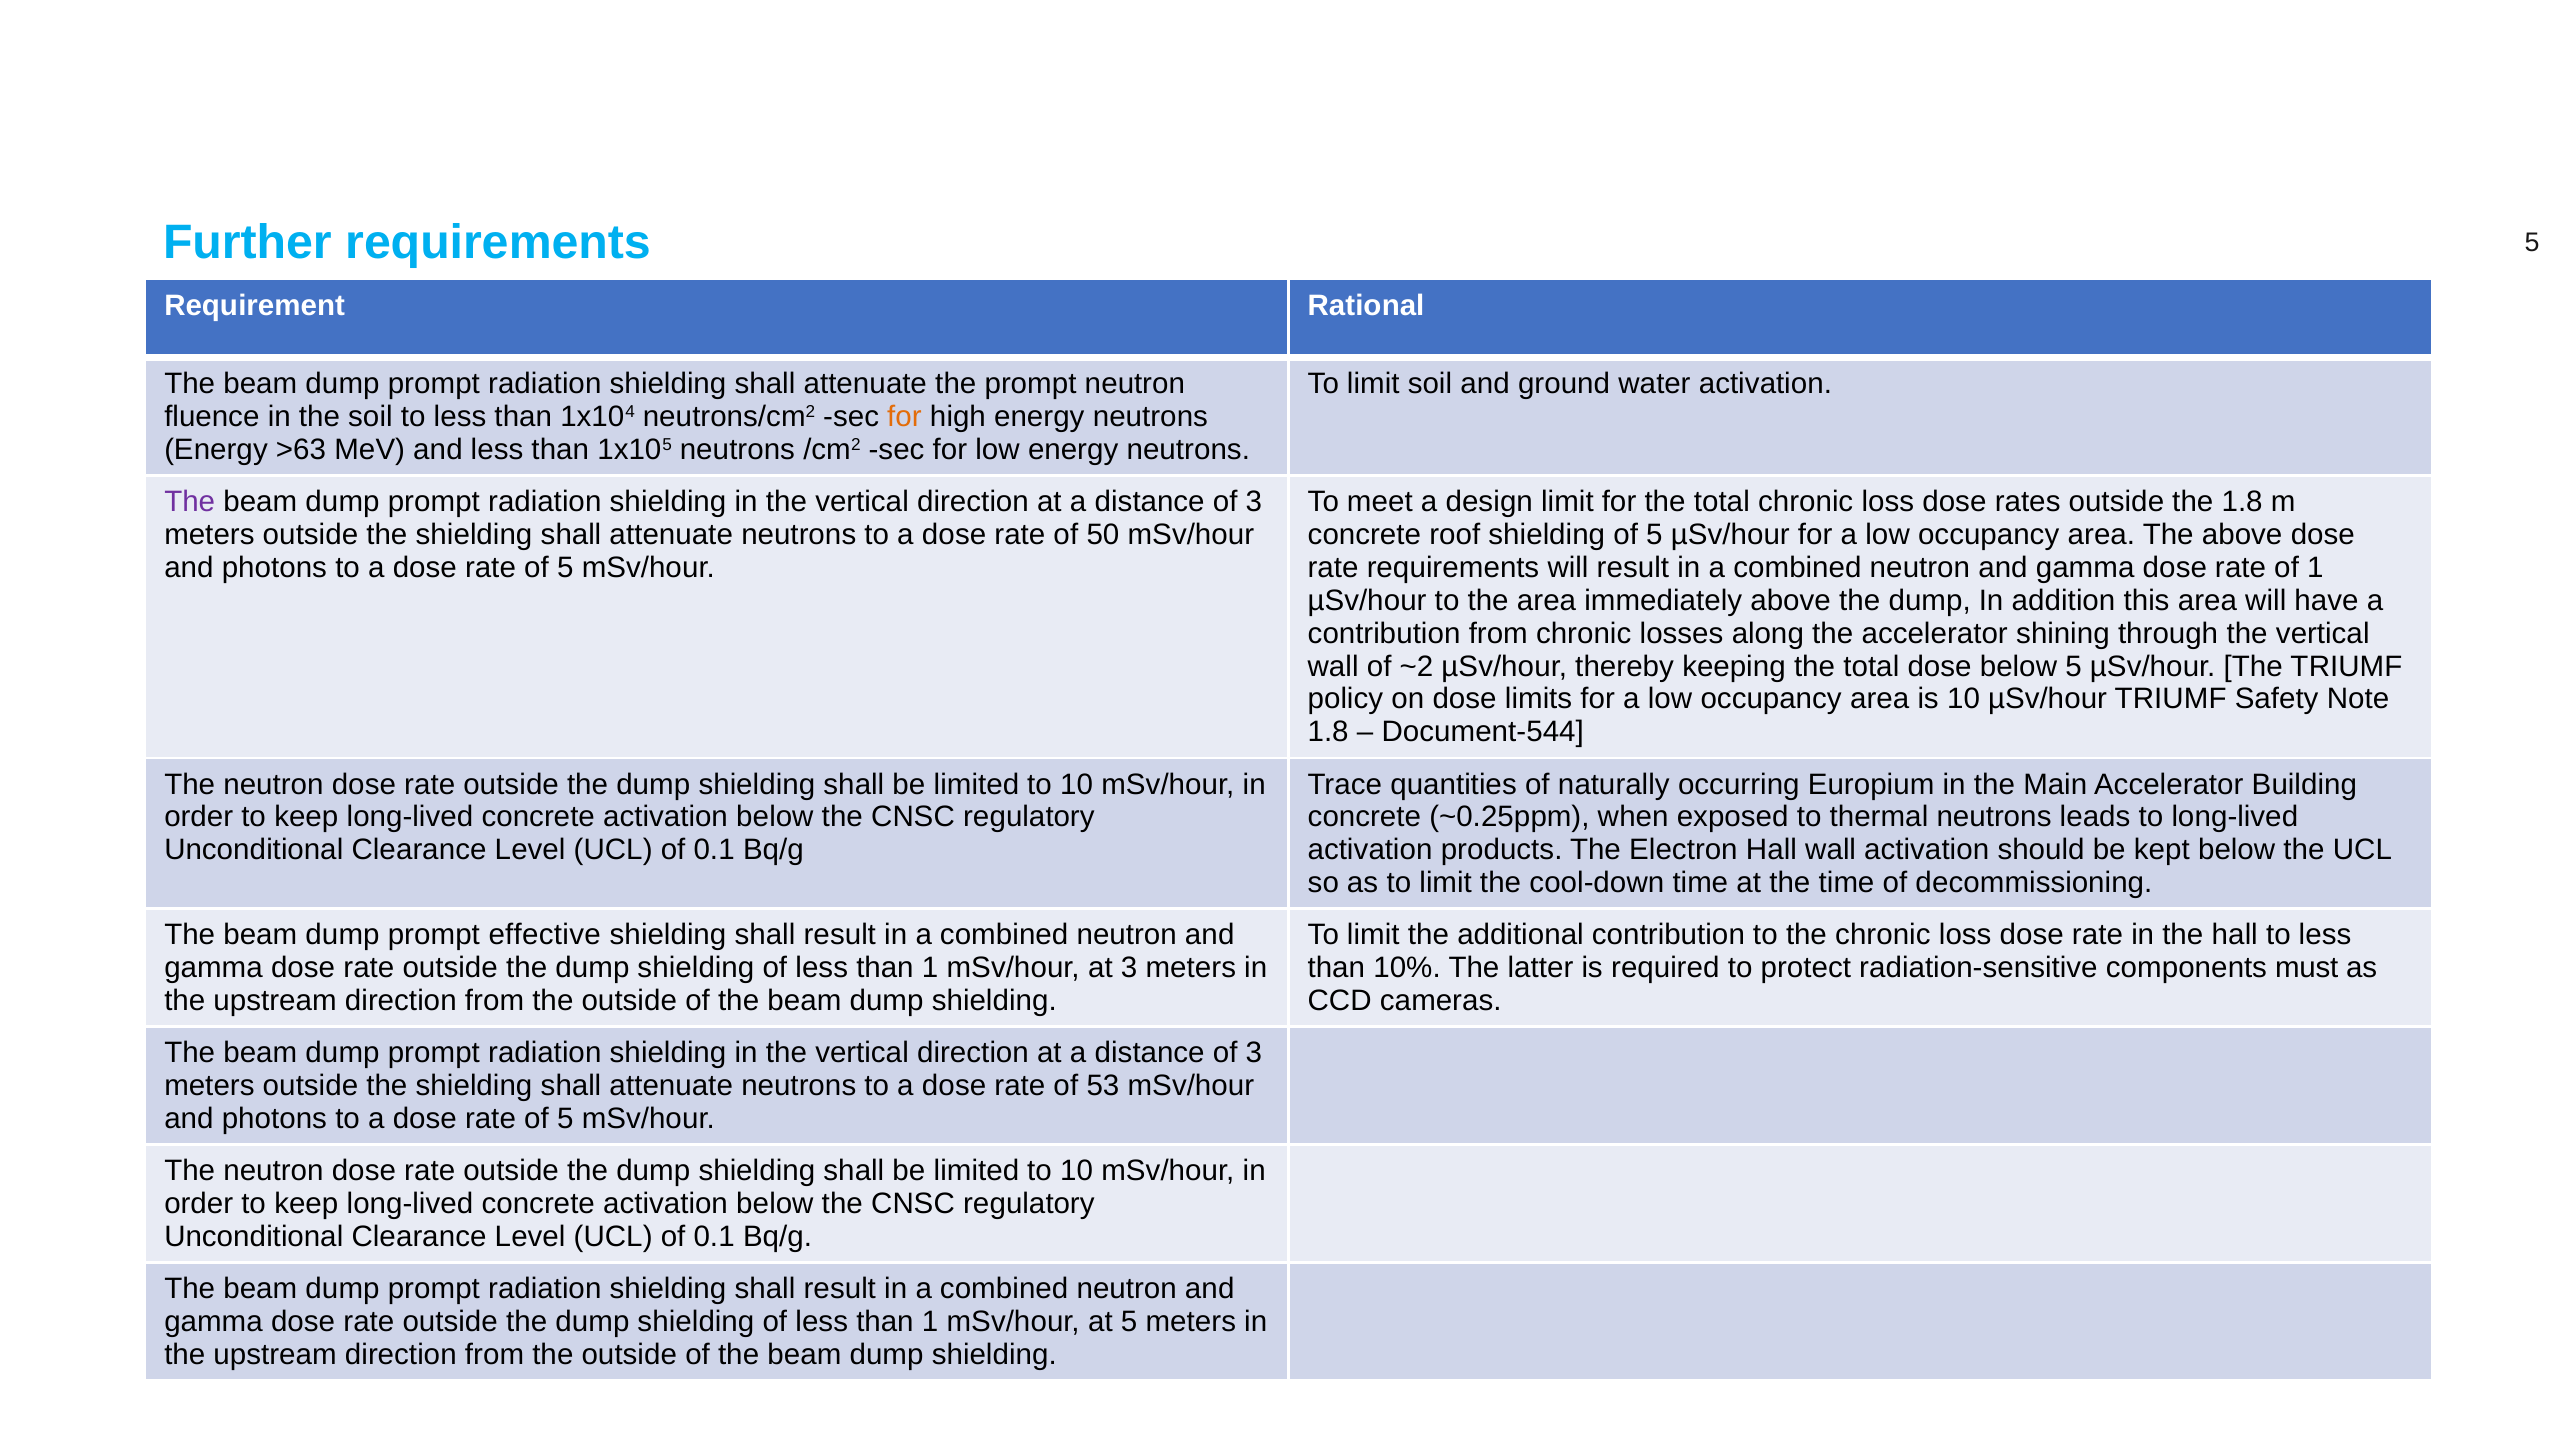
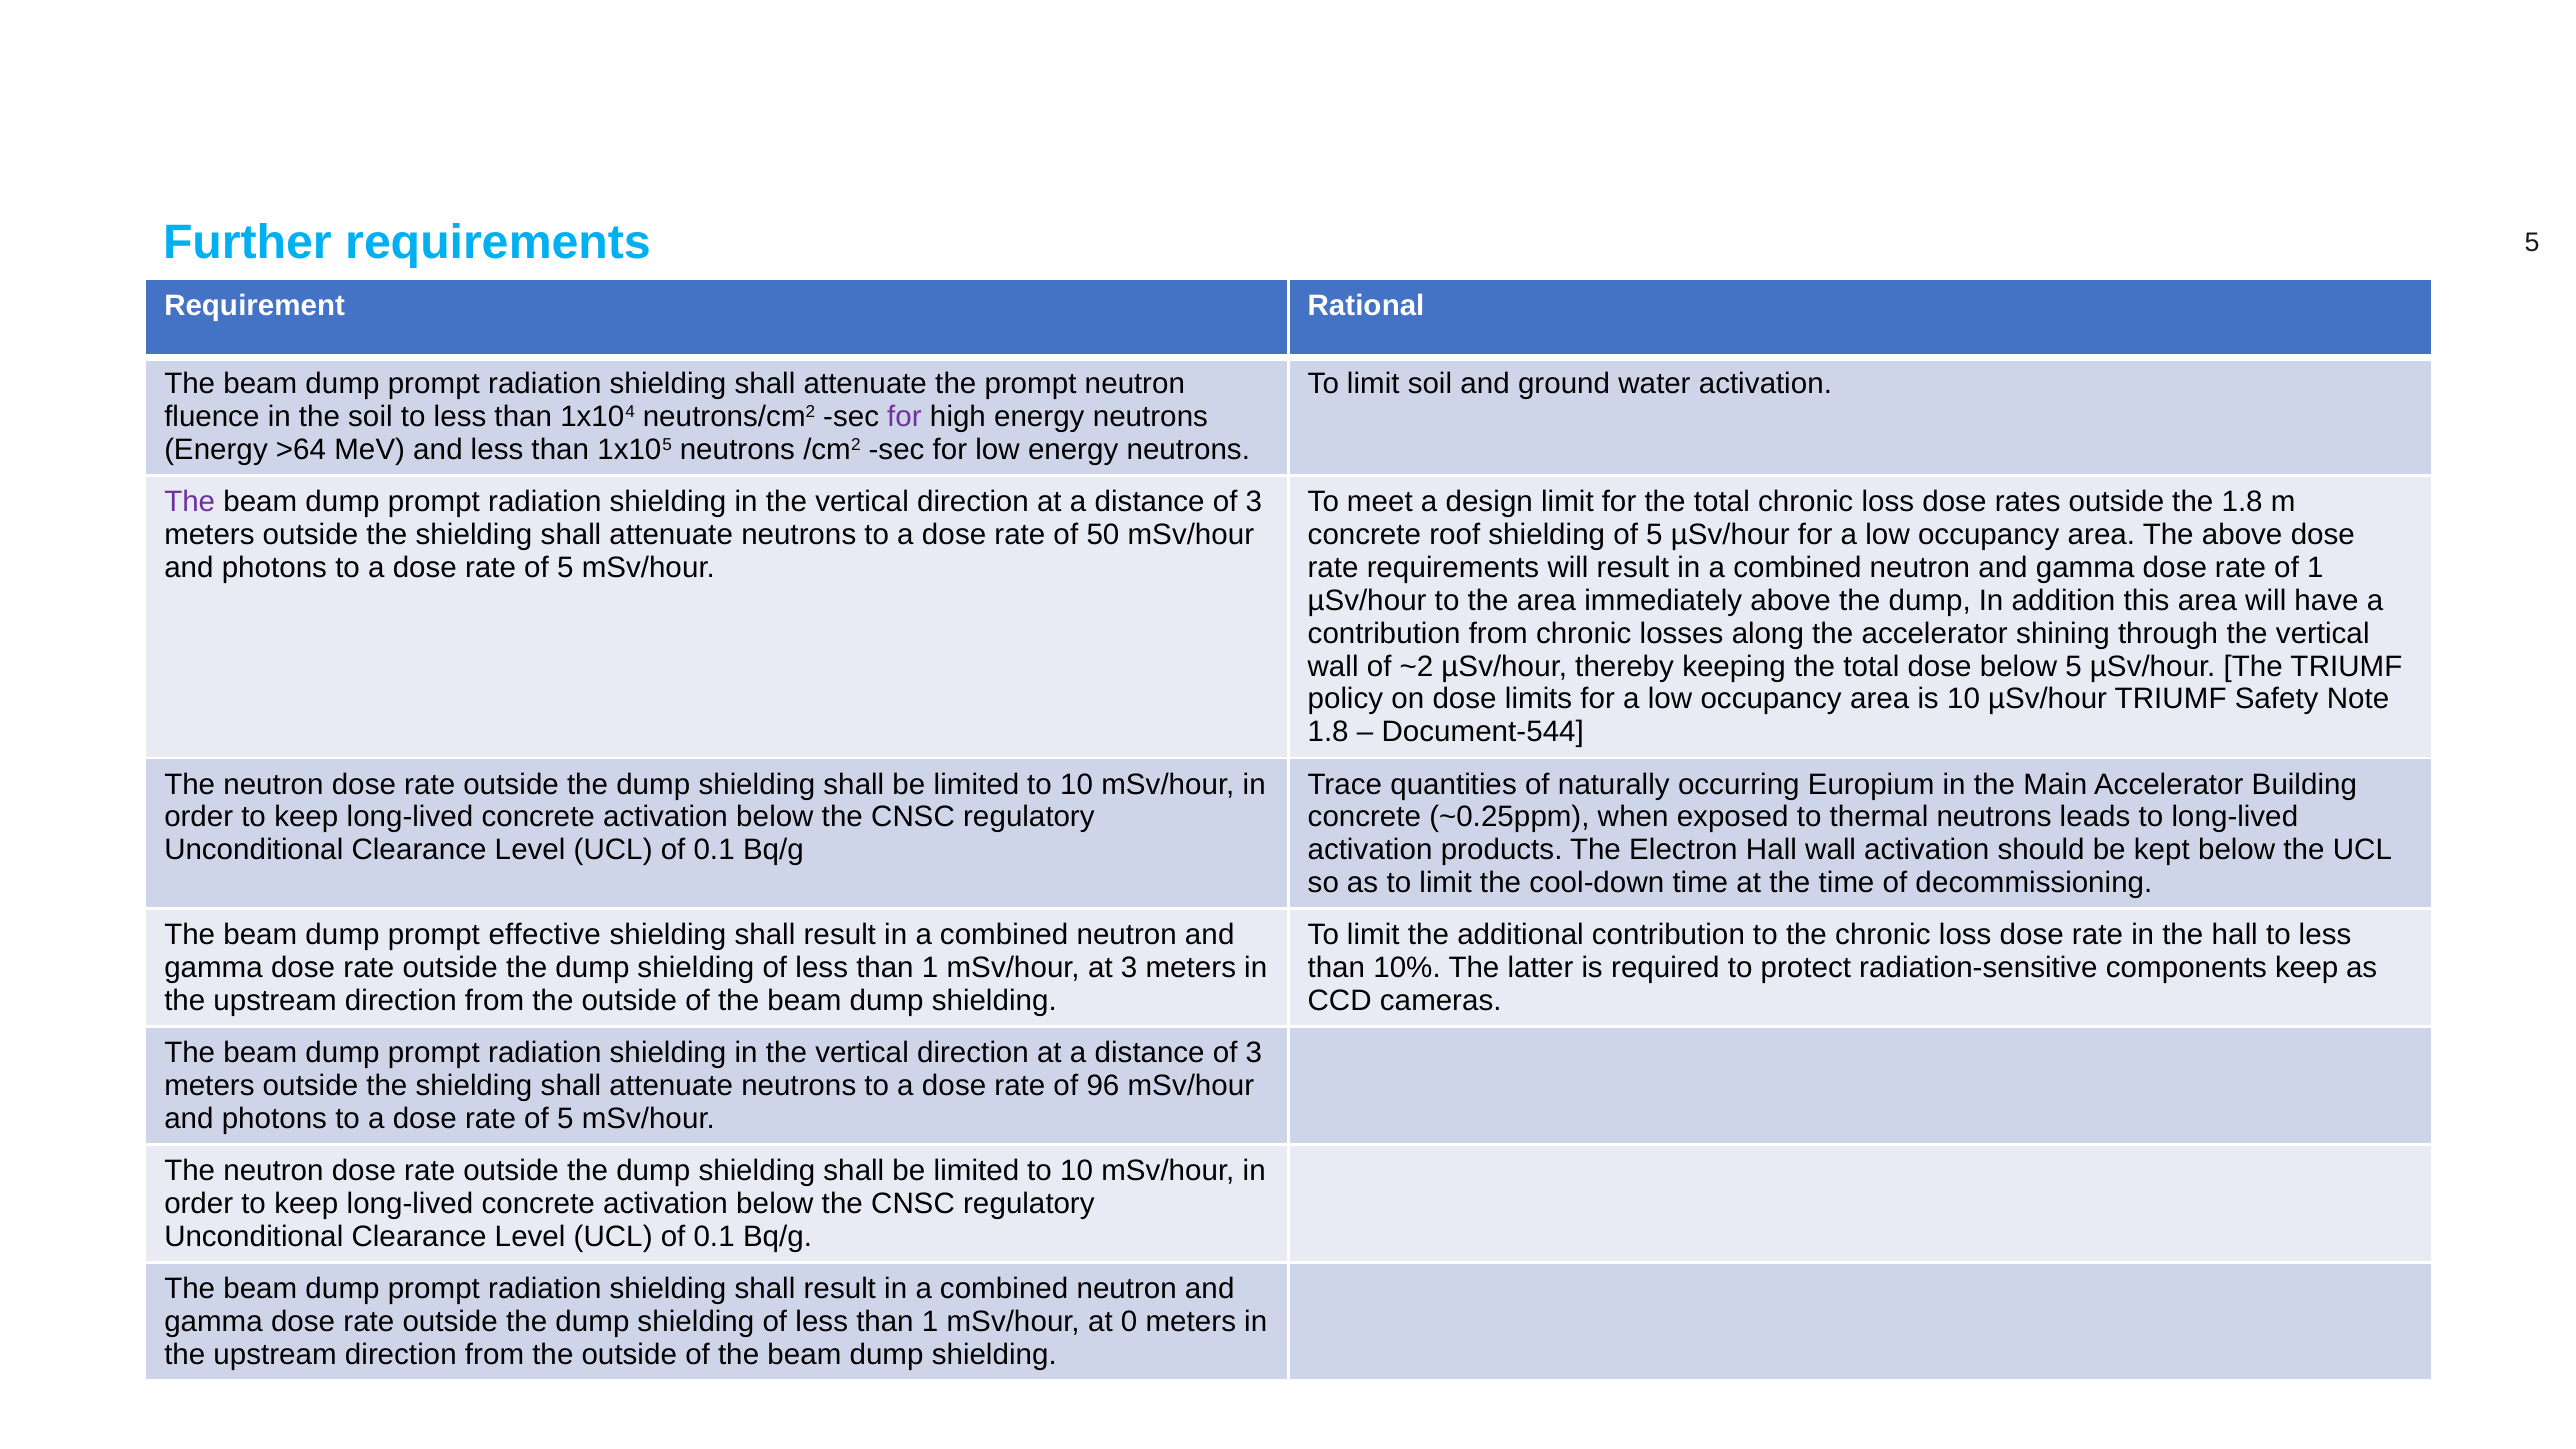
for colour: orange -> purple (904, 417)
>63: >63 -> >64 (301, 450)
components must: must -> keep (2307, 968)
53: 53 -> 96 (1103, 1086)
at 5: 5 -> 0 (1129, 1322)
